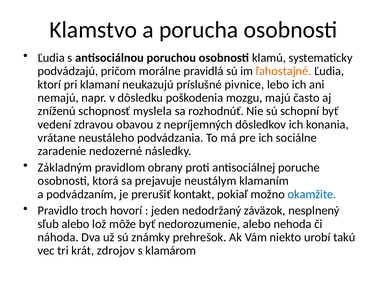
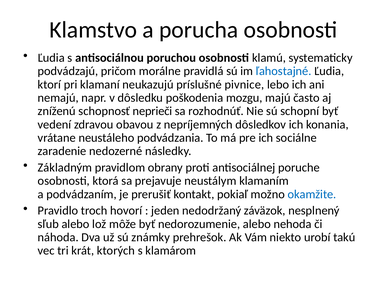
ľahostajné colour: orange -> blue (284, 71)
myslela: myslela -> neprieči (153, 111)
zdrojov: zdrojov -> ktorých (116, 251)
